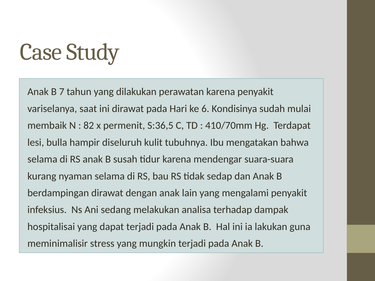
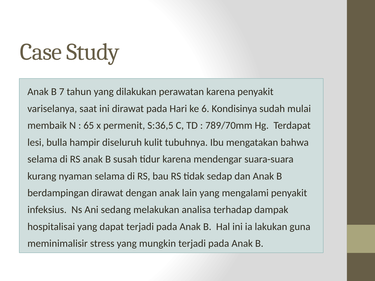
82: 82 -> 65 (89, 126)
410/70mm: 410/70mm -> 789/70mm (229, 126)
